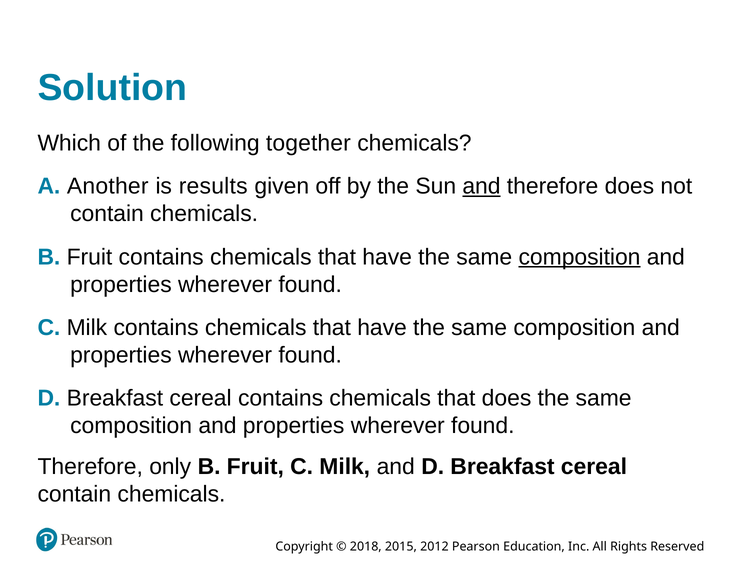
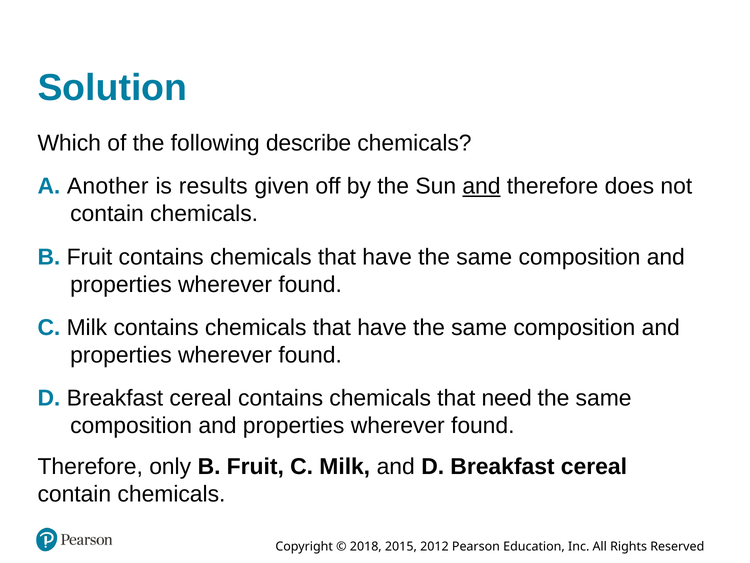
together: together -> describe (309, 143)
composition underline: present -> none (580, 257)
that does: does -> need (507, 398)
